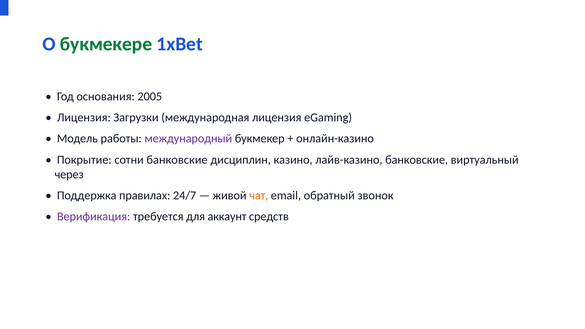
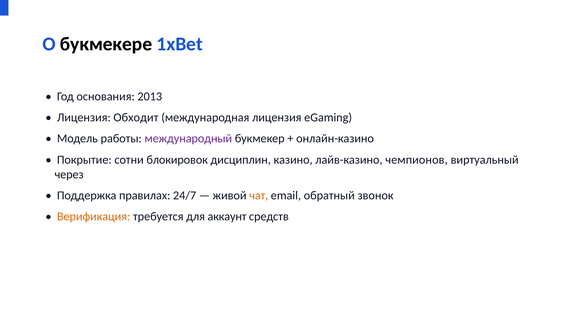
букмекере colour: green -> black (106, 44)
2005: 2005 -> 2013 (150, 96)
Загрузки: Загрузки -> Обходит (136, 118)
сотни банковские: банковские -> блокировок (177, 160)
лайв-казино банковские: банковские -> чемпионов (417, 160)
Верификация colour: purple -> orange (94, 217)
